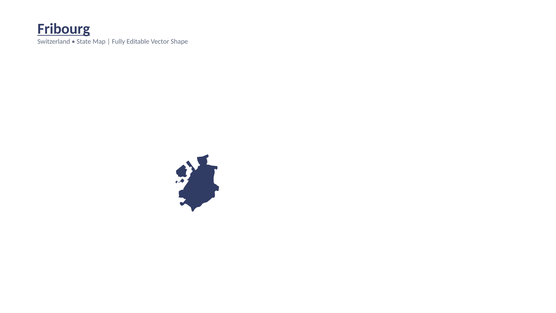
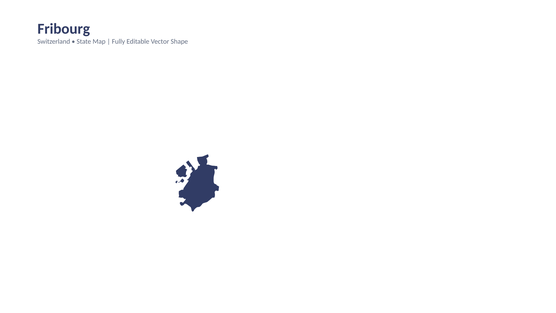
Fribourg underline: present -> none (64, 29)
